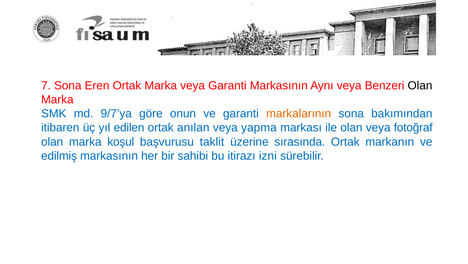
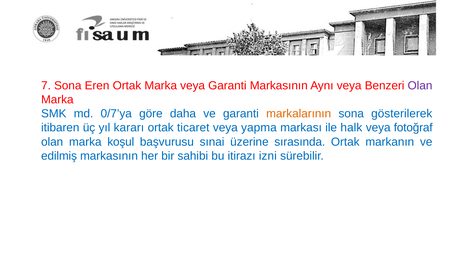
Olan colour: black -> purple (420, 85)
9/7’ya: 9/7’ya -> 0/7’ya (116, 113)
onun: onun -> daha (183, 113)
bakımından: bakımından -> gösterilerek (402, 113)
edilen: edilen -> kararı (129, 127)
anılan: anılan -> ticaret (193, 127)
ile olan: olan -> halk (351, 127)
taklit: taklit -> sınai (212, 141)
